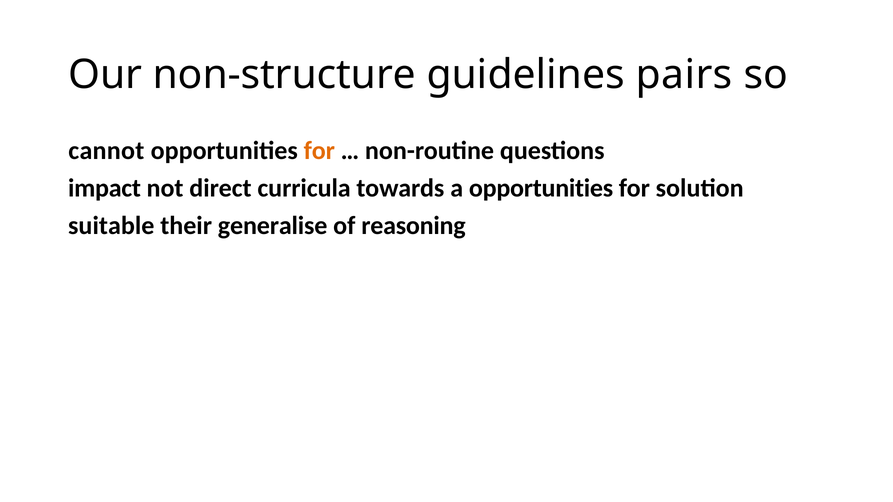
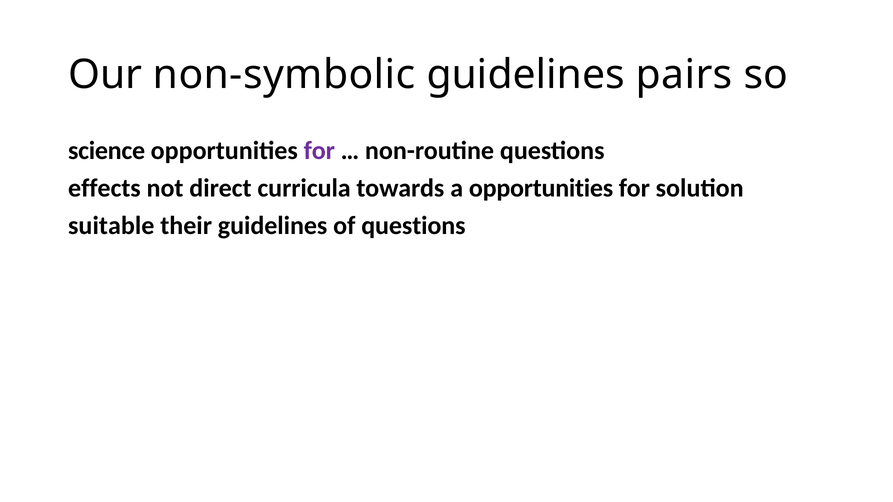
non-structure: non-structure -> non-symbolic (284, 75)
cannot: cannot -> science (107, 151)
for colour: orange -> purple (319, 151)
impact: impact -> effects (104, 188)
their generalise: generalise -> guidelines (273, 226)
of reasoning: reasoning -> questions (413, 226)
